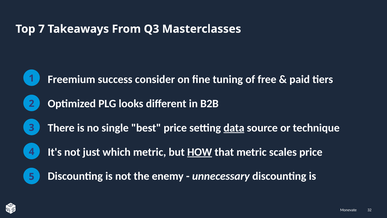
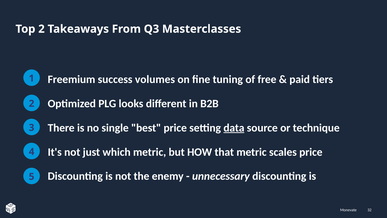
Top 7: 7 -> 2 (41, 29)
consider: consider -> volumes (155, 79)
HOW underline: present -> none (200, 152)
